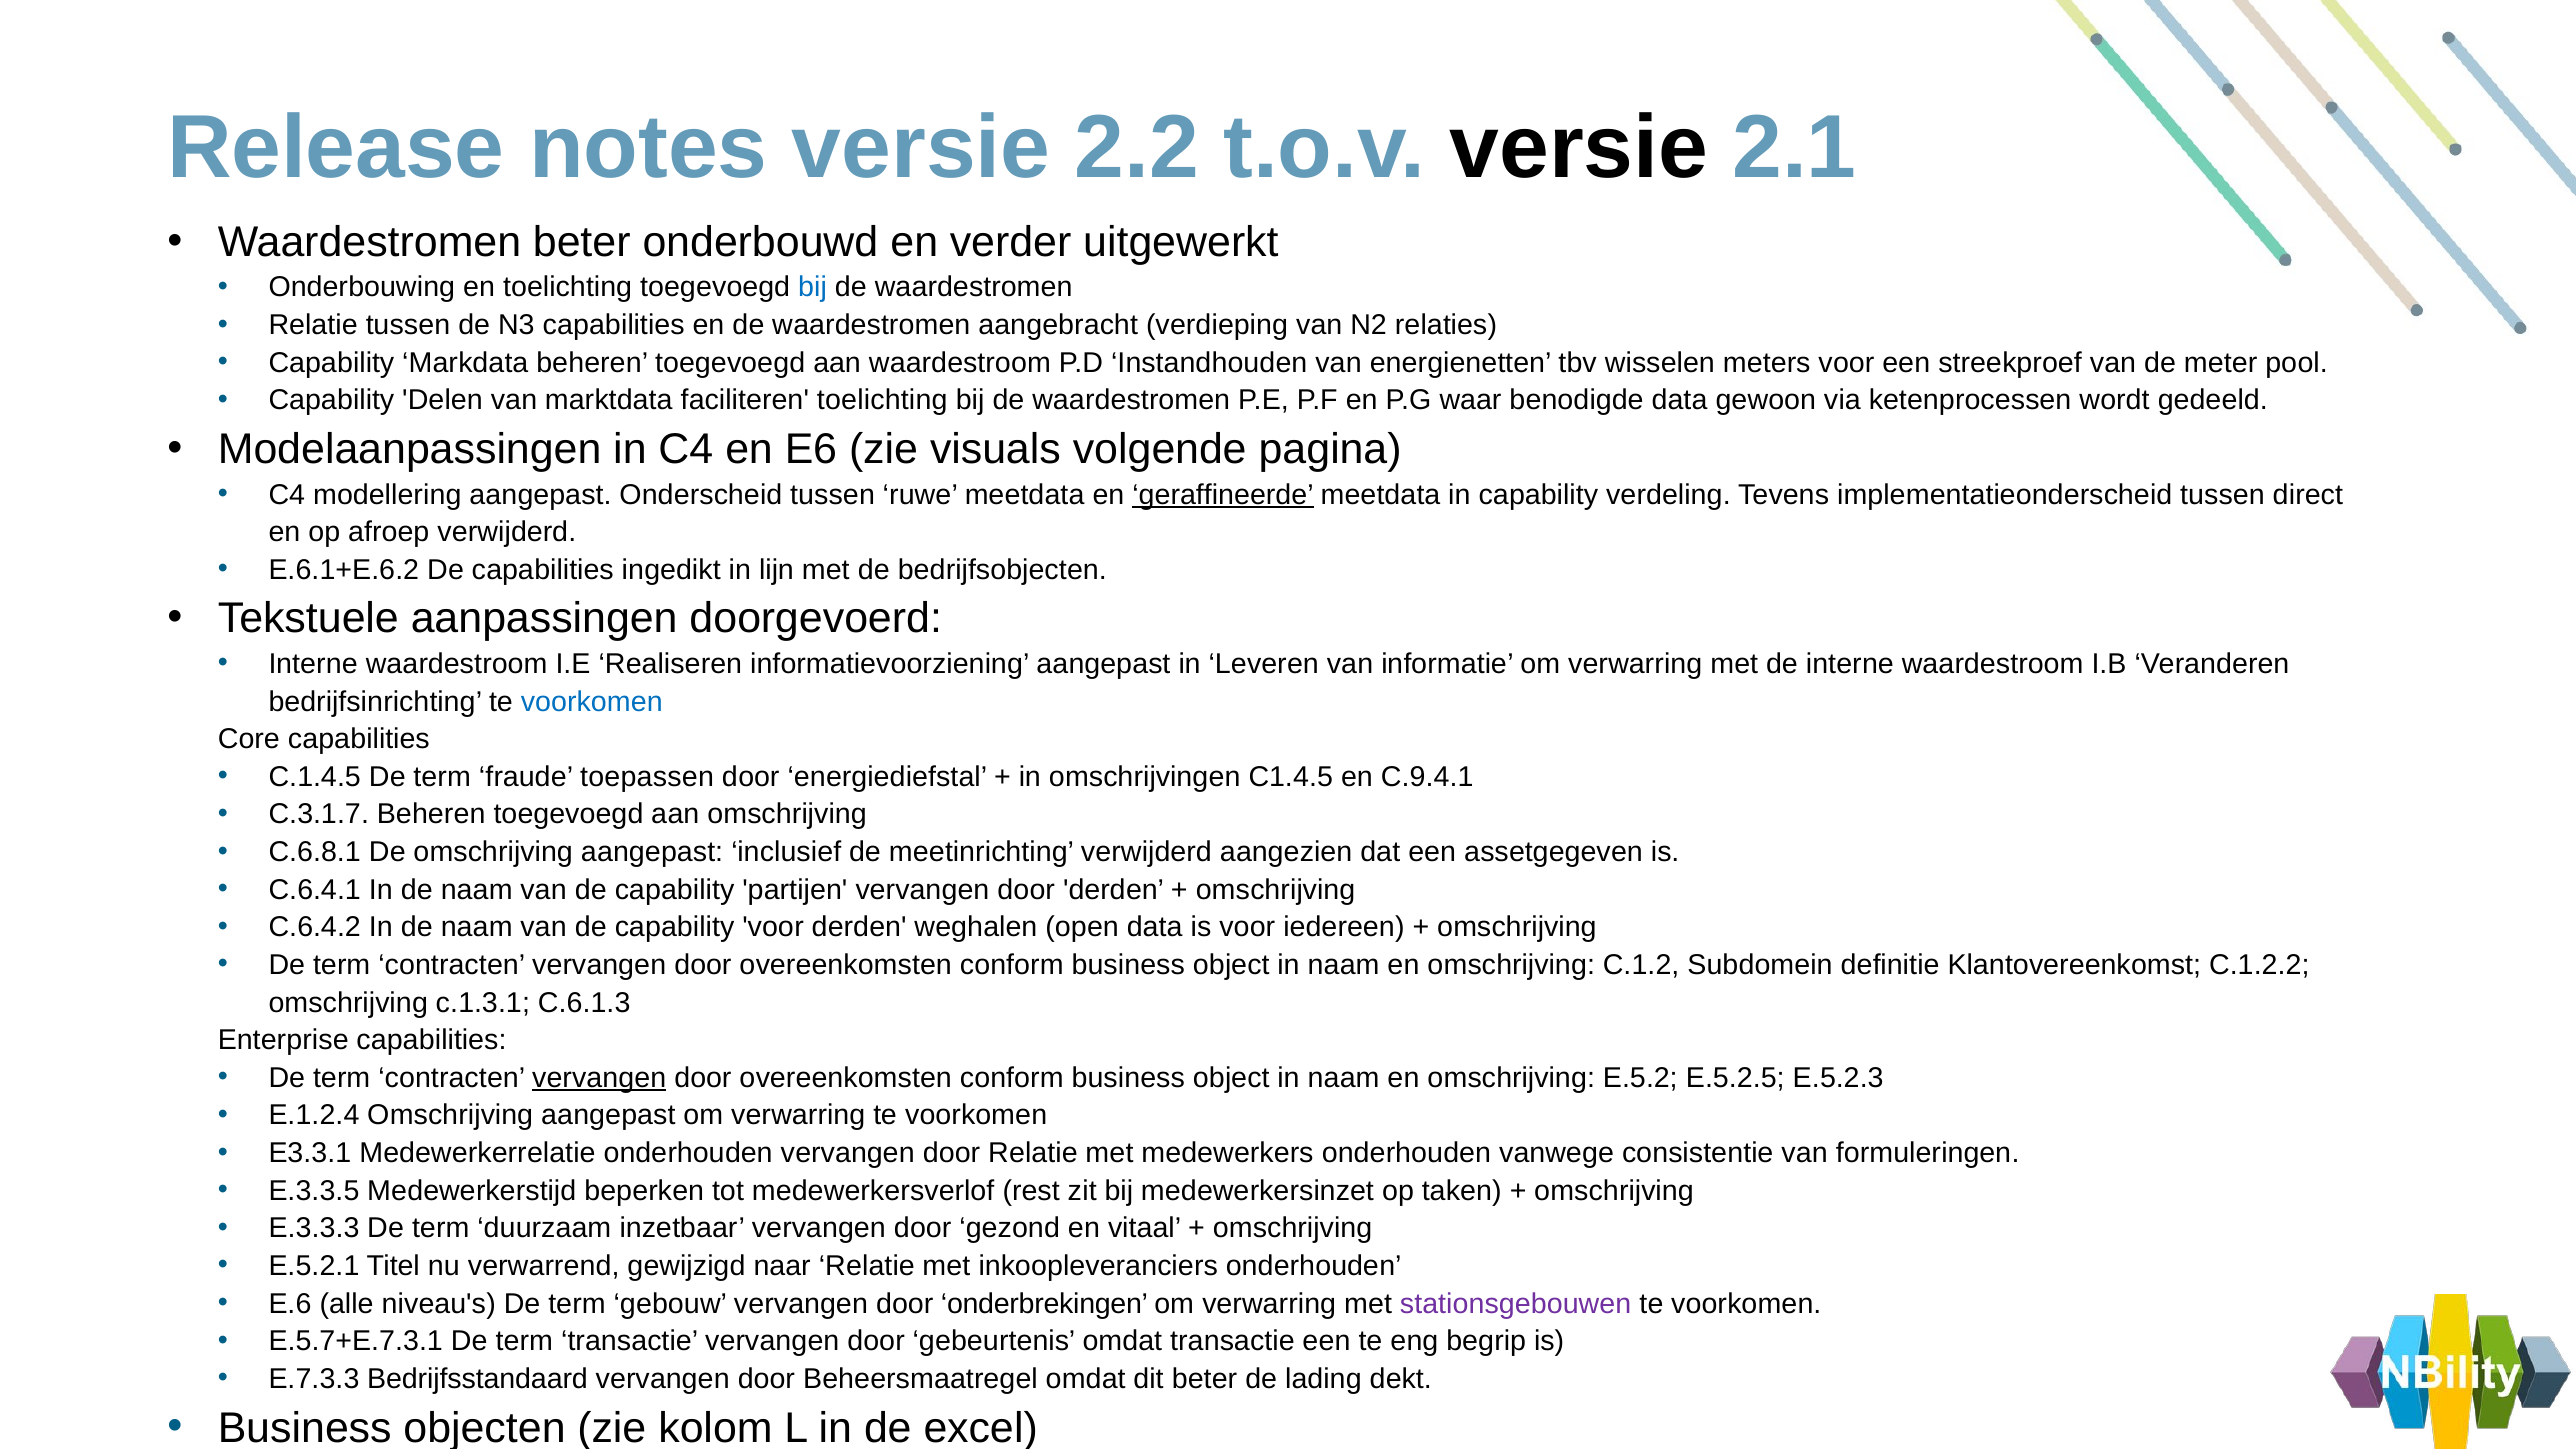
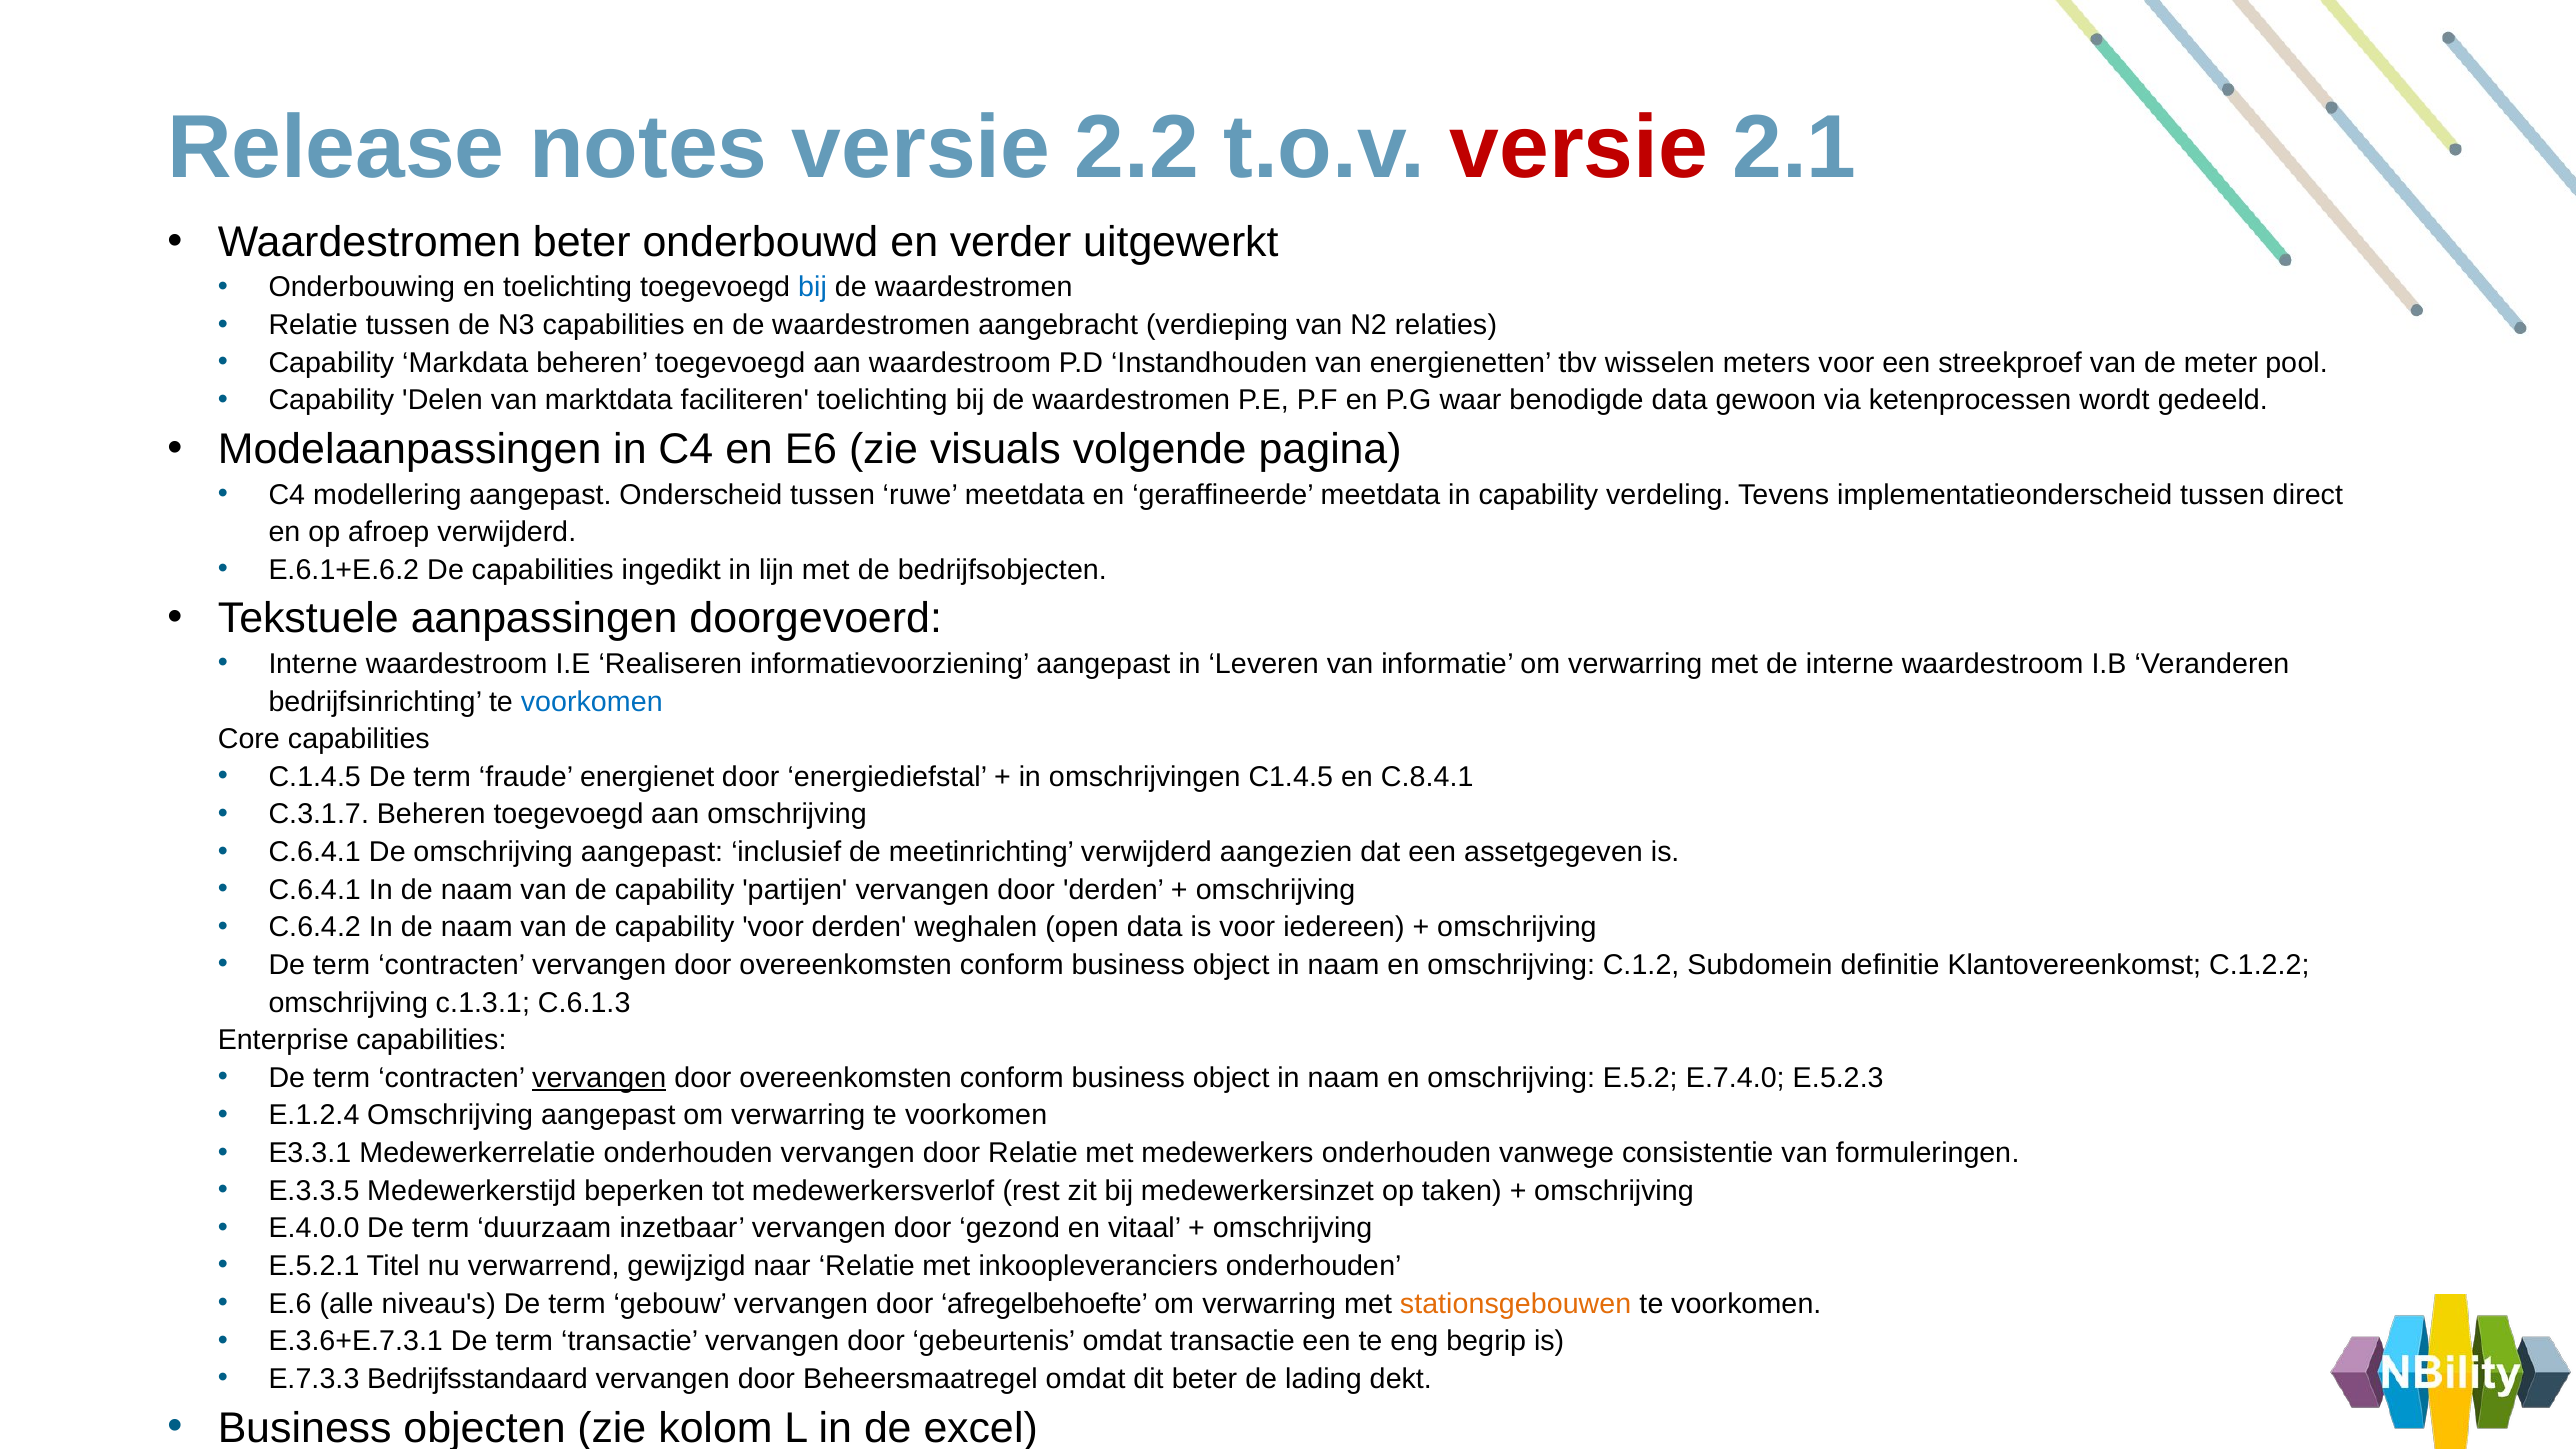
versie colour: black -> red (1579, 148)
geraffineerde underline: present -> none (1223, 495)
toepassen: toepassen -> energienet (647, 777)
C.9.4.1: C.9.4.1 -> C.8.4.1 (1427, 777)
C.6.8.1: C.6.8.1 -> C.6.4.1 (315, 852)
E.5.2.5: E.5.2.5 -> E.7.4.0 (1735, 1078)
E.3.3.3: E.3.3.3 -> E.4.0.0 (314, 1228)
onderbrekingen: onderbrekingen -> afregelbehoefte (1045, 1304)
stationsgebouwen colour: purple -> orange (1516, 1304)
E.5.7+E.7.3.1: E.5.7+E.7.3.1 -> E.3.6+E.7.3.1 (356, 1341)
